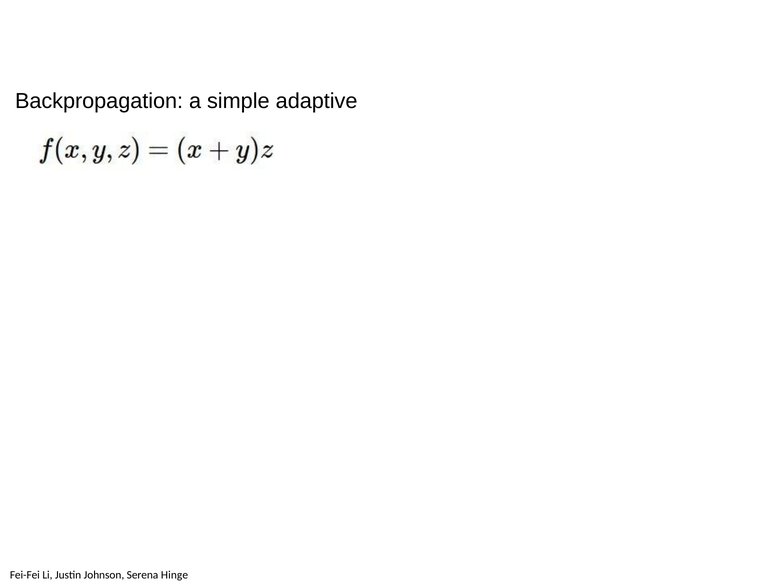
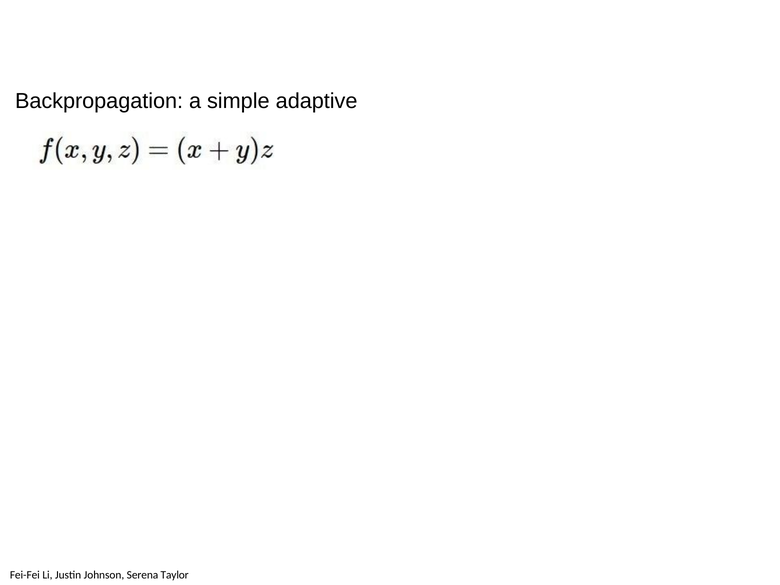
Hinge: Hinge -> Taylor (175, 575)
